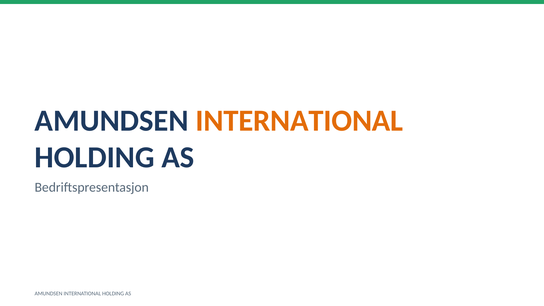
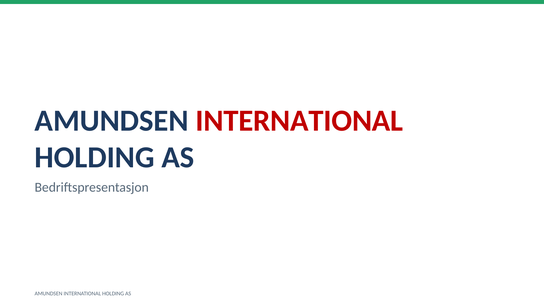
INTERNATIONAL colour: orange -> red (299, 121)
